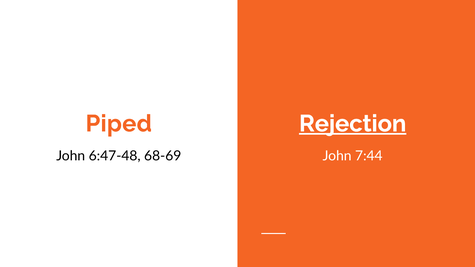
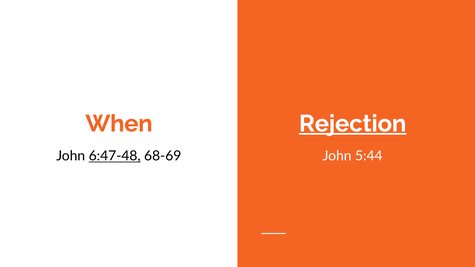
Piped: Piped -> When (119, 124)
6:47-48 underline: none -> present (115, 156)
7:44: 7:44 -> 5:44 (369, 156)
